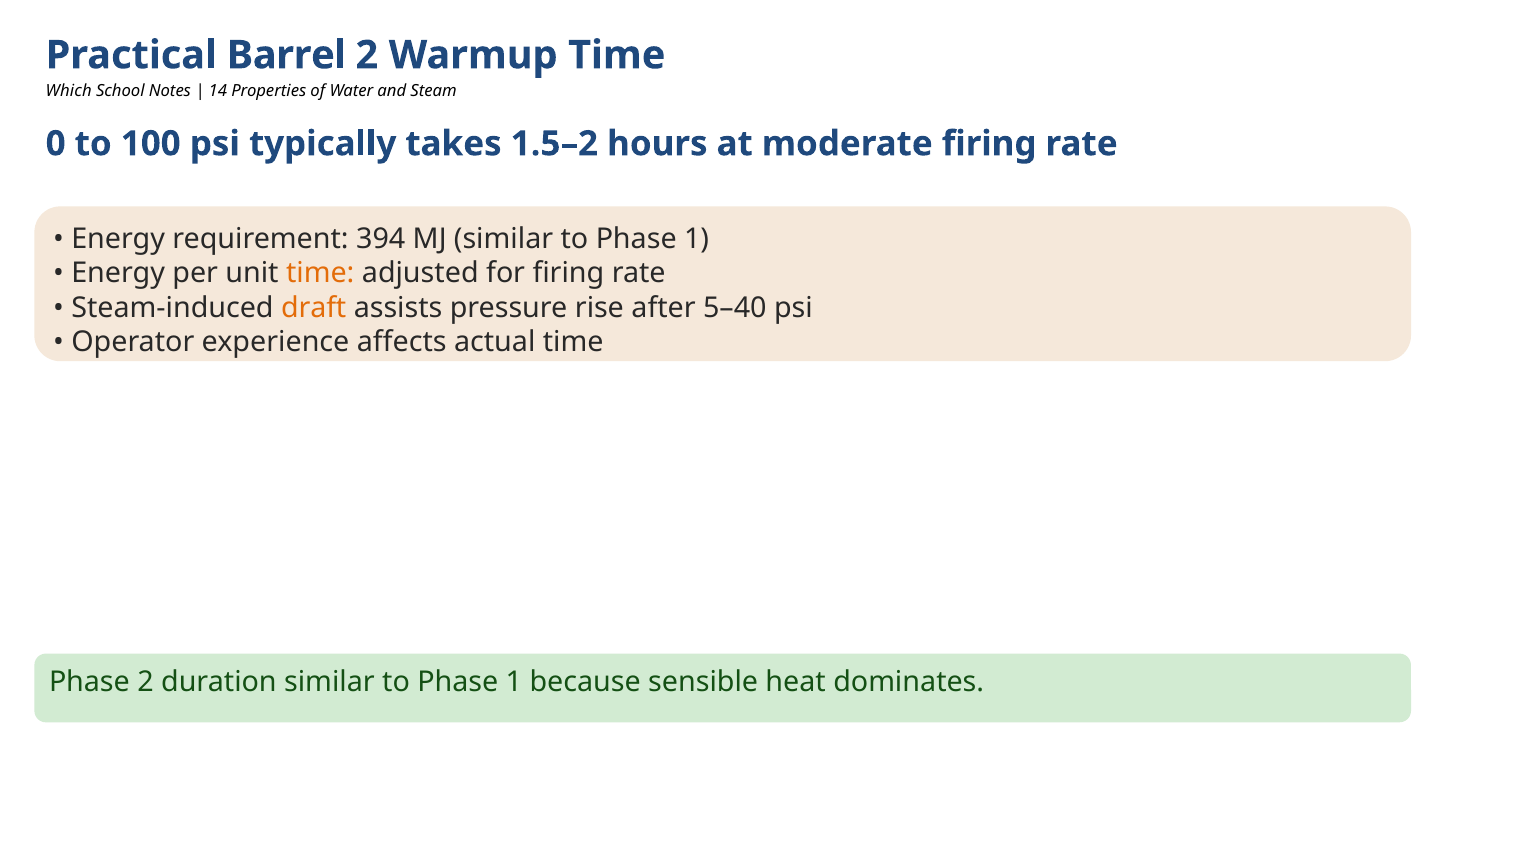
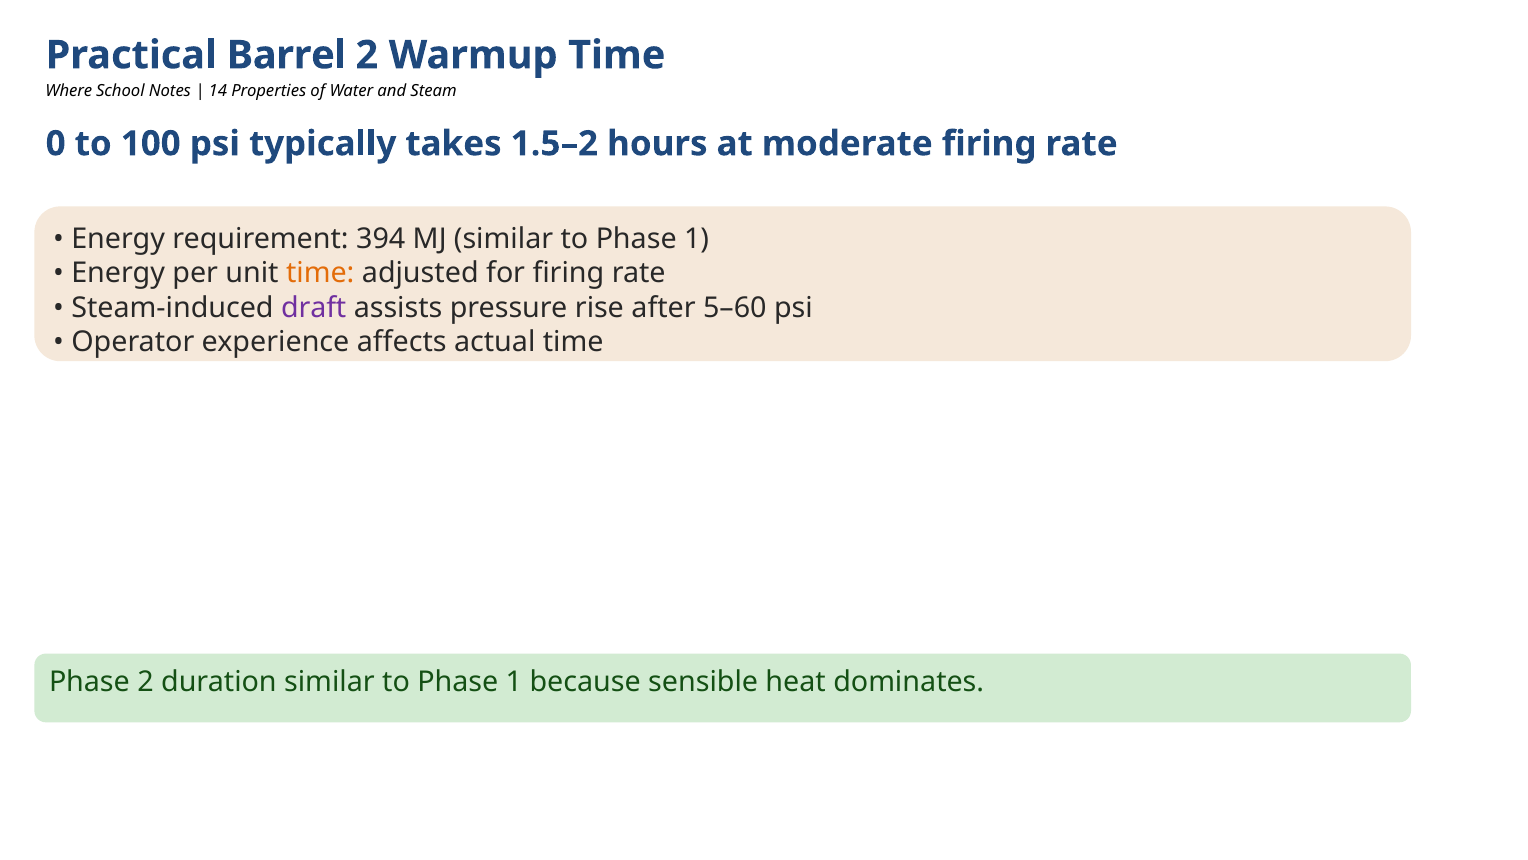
Which: Which -> Where (69, 91)
draft colour: orange -> purple (314, 308)
5–40: 5–40 -> 5–60 (735, 308)
